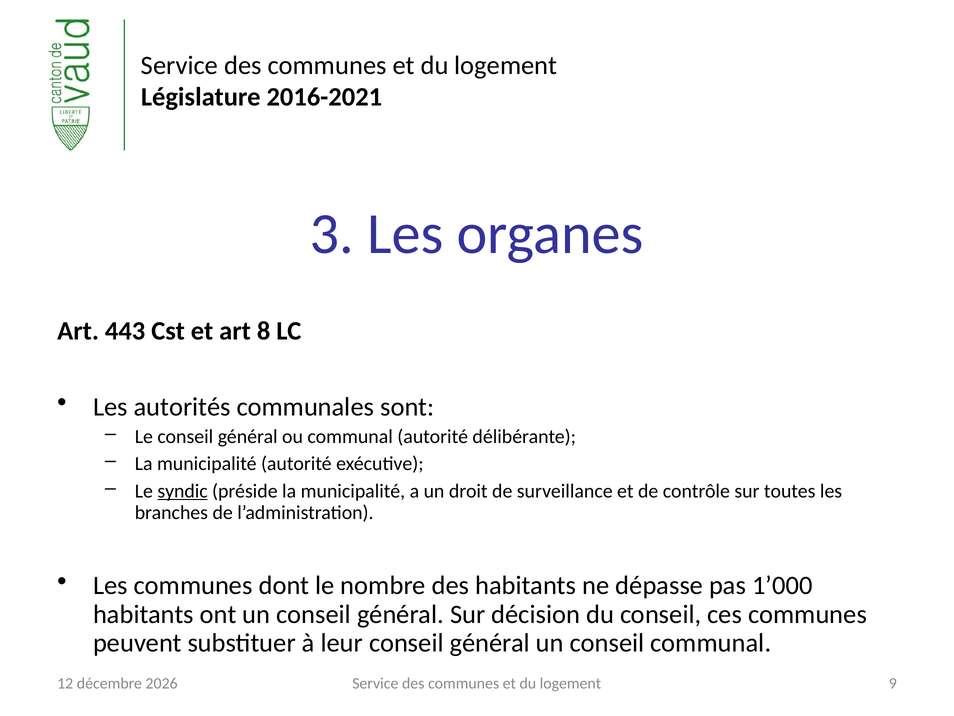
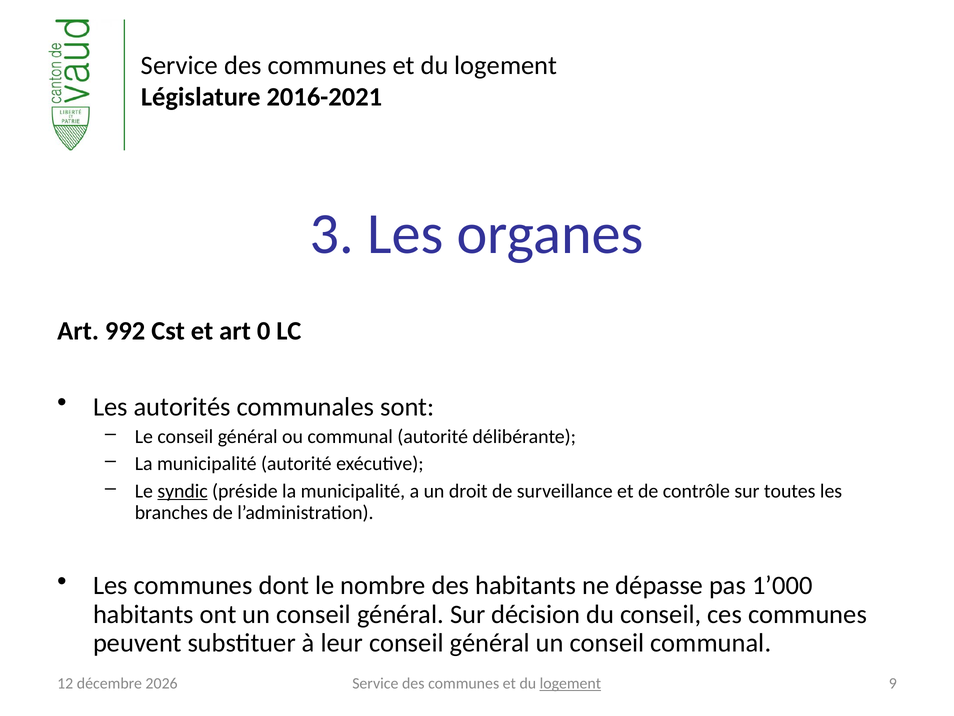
443: 443 -> 992 (125, 331)
8: 8 -> 0 (264, 331)
logement underline: none -> present (570, 683)
